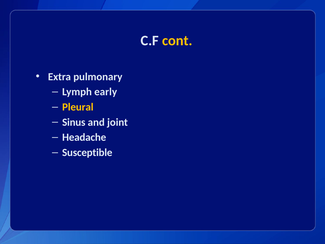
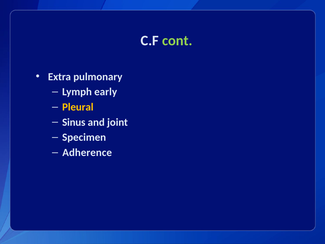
cont colour: yellow -> light green (177, 41)
Headache: Headache -> Specimen (84, 137)
Susceptible: Susceptible -> Adherence (87, 152)
